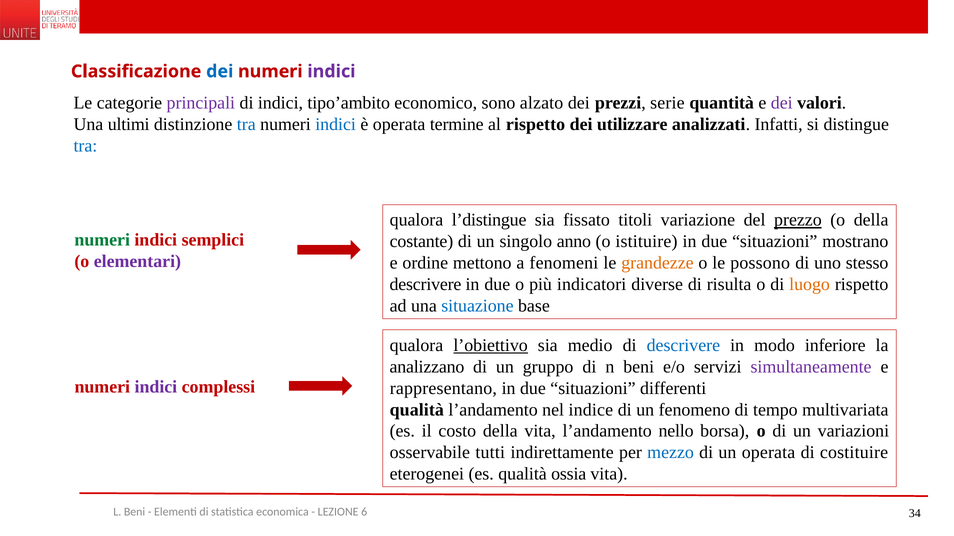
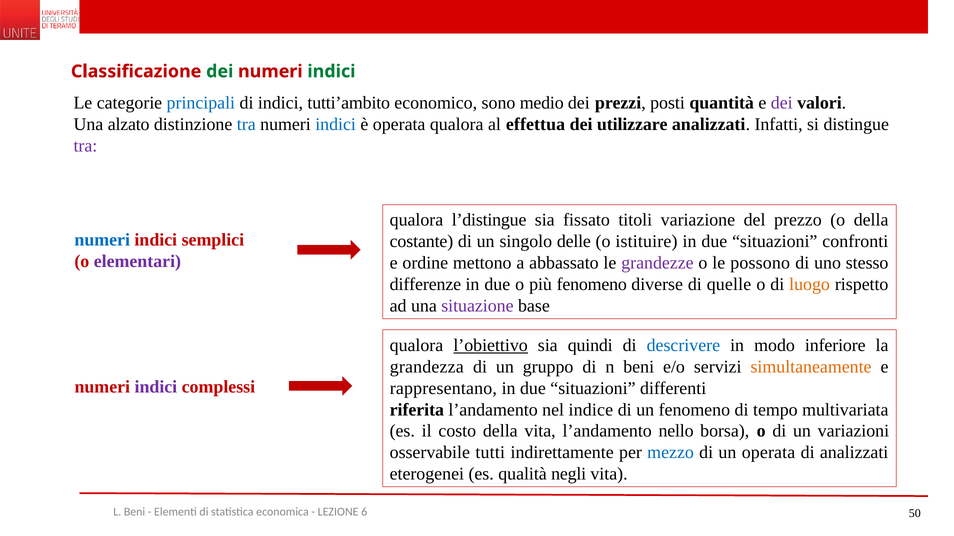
dei colour: blue -> green (220, 72)
indici colour: purple -> green (331, 72)
principali colour: purple -> blue (201, 103)
tipo’ambito: tipo’ambito -> tutti’ambito (349, 103)
alzato: alzato -> medio (542, 103)
serie: serie -> posti (668, 103)
ultimi: ultimi -> alzato (129, 125)
operata termine: termine -> qualora (457, 125)
al rispetto: rispetto -> effettua (536, 125)
tra colour: blue -> purple (85, 146)
prezzo underline: present -> none (798, 220)
numeri colour: green -> blue (102, 240)
anno: anno -> delle (574, 242)
mostrano: mostrano -> confronti (855, 242)
fenomeni: fenomeni -> abbassato (564, 263)
grandezze colour: orange -> purple (657, 263)
descrivere: descrivere -> differenze (425, 285)
più indicatori: indicatori -> fenomeno (592, 285)
risulta: risulta -> quelle (729, 285)
situazione colour: blue -> purple (477, 306)
medio: medio -> quindi (590, 346)
analizzano: analizzano -> grandezza (427, 367)
simultaneamente colour: purple -> orange (811, 367)
qualità: qualità -> riferita (417, 410)
di costituire: costituire -> analizzati (854, 453)
ossia: ossia -> negli (569, 475)
34: 34 -> 50 (915, 514)
